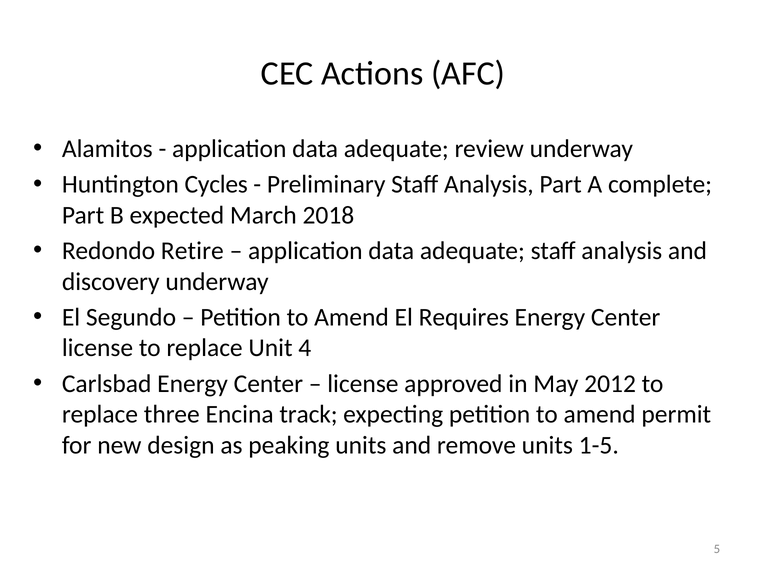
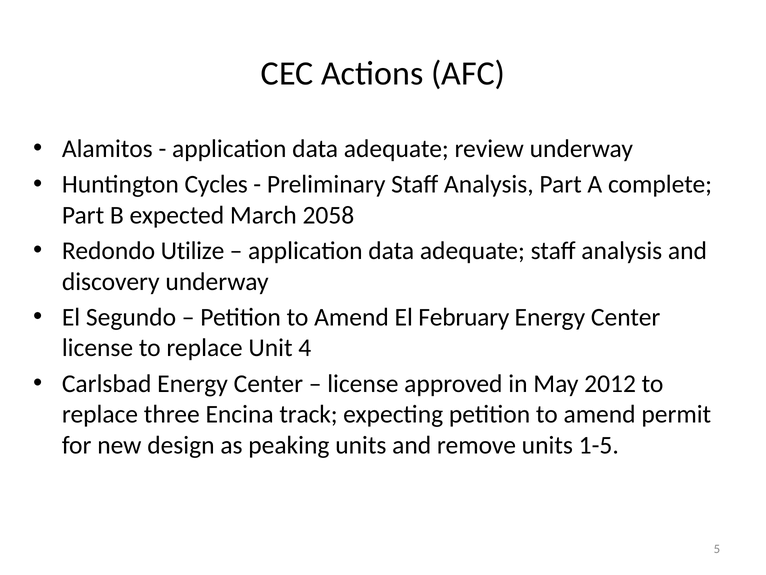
2018: 2018 -> 2058 (328, 215)
Retire: Retire -> Utilize (193, 251)
Requires: Requires -> February (464, 317)
